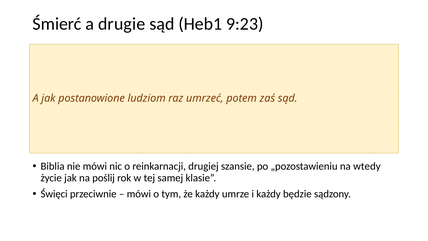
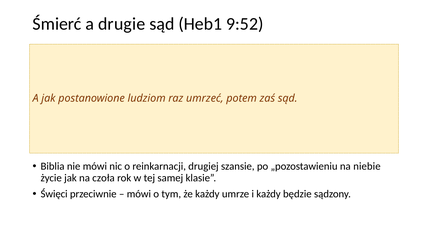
9:23: 9:23 -> 9:52 (245, 24)
wtedy: wtedy -> niebie (367, 166)
poślij: poślij -> czoła (103, 178)
